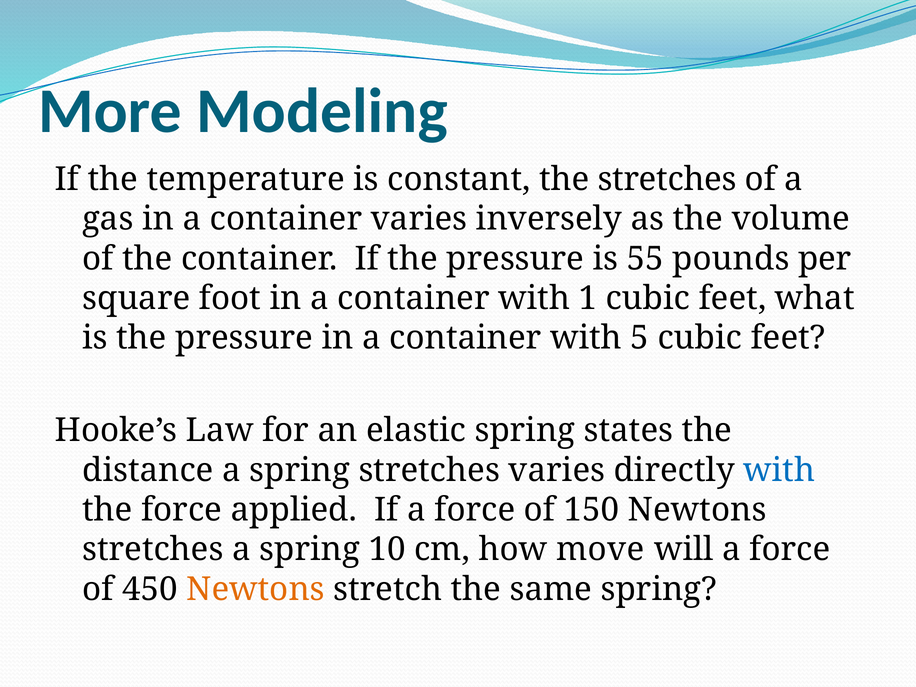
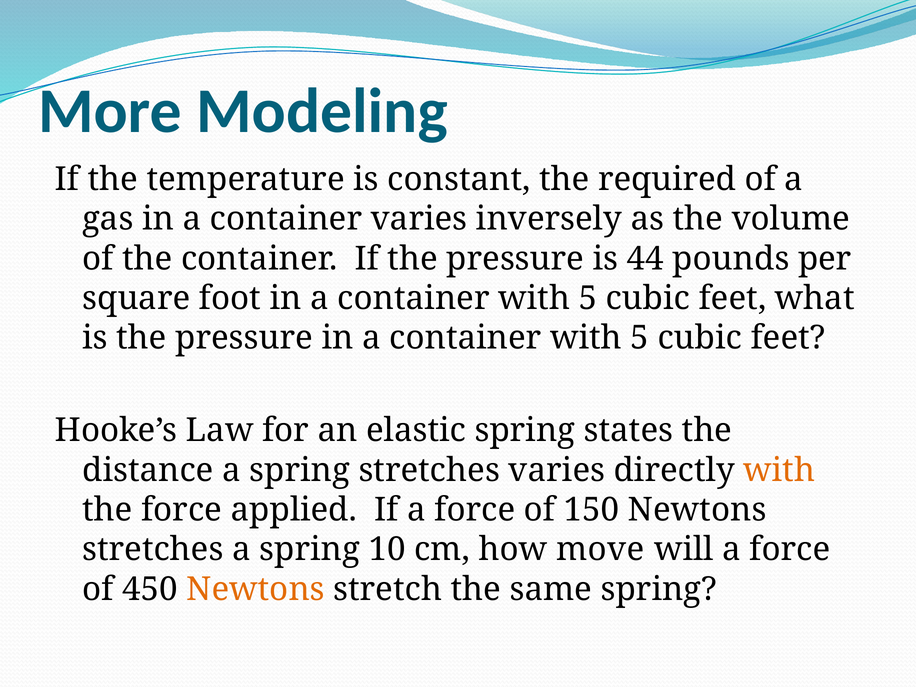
the stretches: stretches -> required (667, 179)
55: 55 -> 44 (645, 259)
1: 1 -> 5 (588, 298)
with colour: blue -> orange (779, 470)
